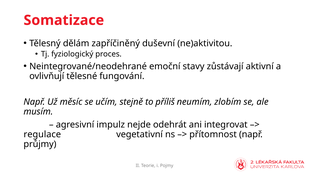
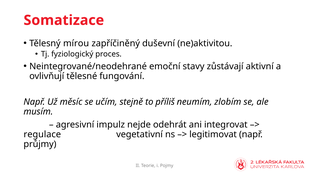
dělám: dělám -> mírou (76, 43)
přítomnost: přítomnost -> legitimovat (213, 134)
